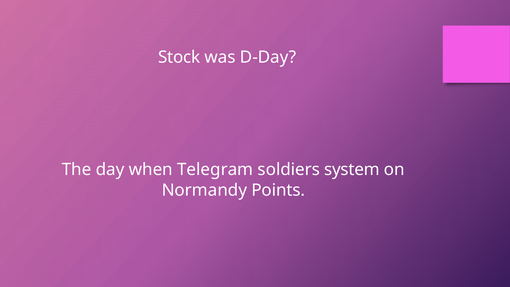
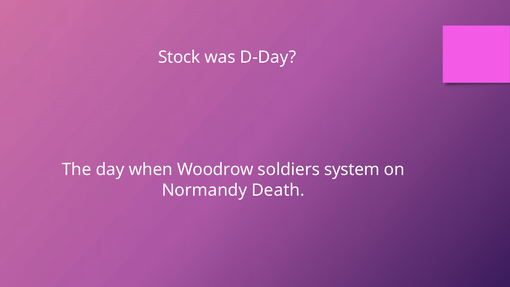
Telegram: Telegram -> Woodrow (215, 170)
Points: Points -> Death (278, 190)
